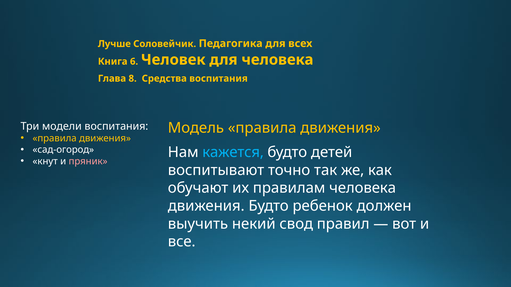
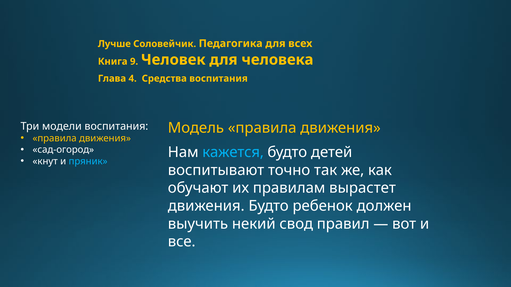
6: 6 -> 9 (134, 62)
8: 8 -> 4 (133, 79)
пряник colour: pink -> light blue (88, 162)
правилам человека: человека -> вырастет (363, 188)
